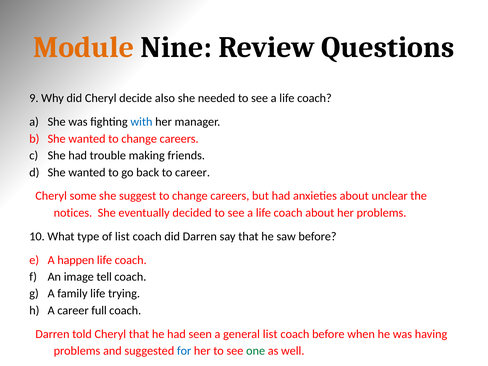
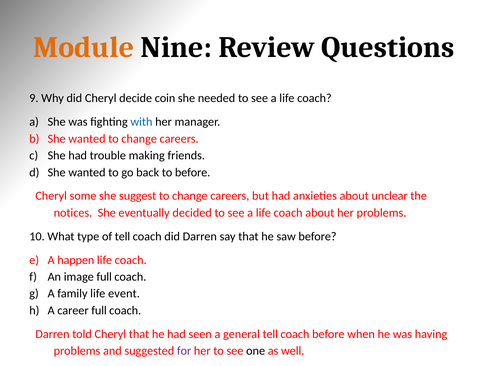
also: also -> coin (165, 98)
to career: career -> before (193, 172)
of list: list -> tell (123, 236)
image tell: tell -> full (104, 277)
trying: trying -> event (124, 294)
general list: list -> tell (270, 334)
for colour: blue -> purple (184, 351)
one colour: green -> black (256, 351)
